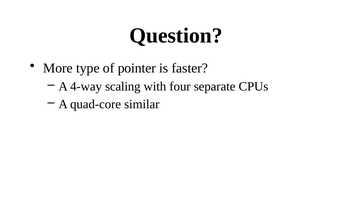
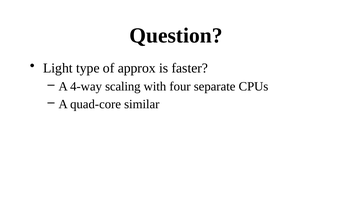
More: More -> Light (58, 68)
pointer: pointer -> approx (137, 68)
